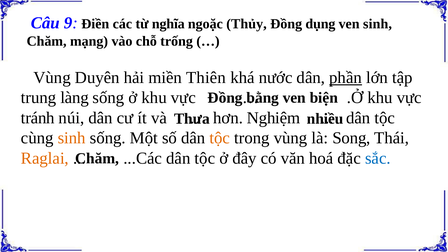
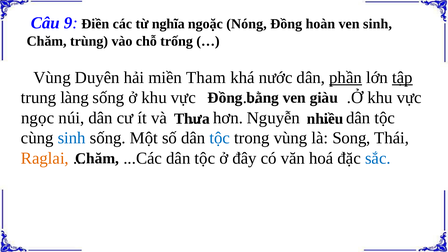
Thủy: Thủy -> Nóng (246, 24)
dụng: dụng -> hoàn (320, 24)
mạng: mạng -> trùng (89, 41)
Thiên: Thiên -> Tham (206, 77)
tập underline: none -> present (402, 77)
biện: biện -> giàu (324, 98)
tránh: tránh -> ngọc (38, 118)
Nghiệm: Nghiệm -> Nguyễn (273, 118)
sinh colour: orange -> blue (72, 138)
tộc colour: orange -> blue (220, 138)
